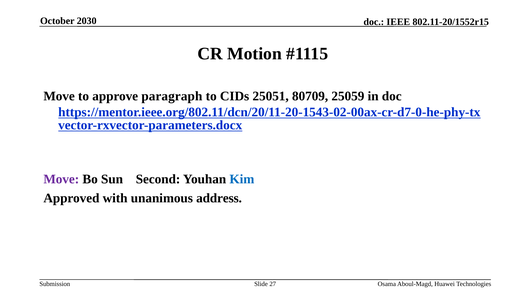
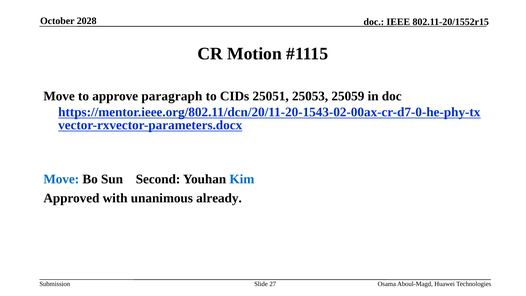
2030: 2030 -> 2028 (87, 21)
80709: 80709 -> 25053 (310, 96)
Move colour: purple -> blue (61, 179)
address: address -> already (219, 198)
